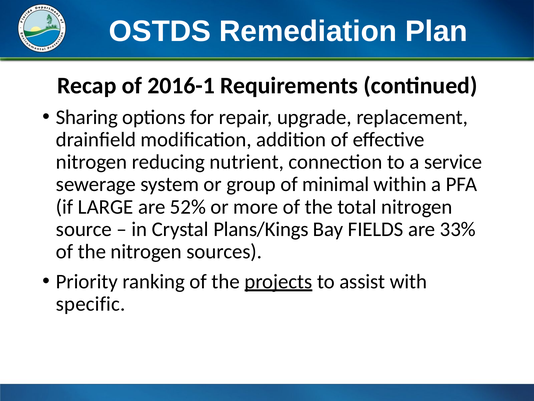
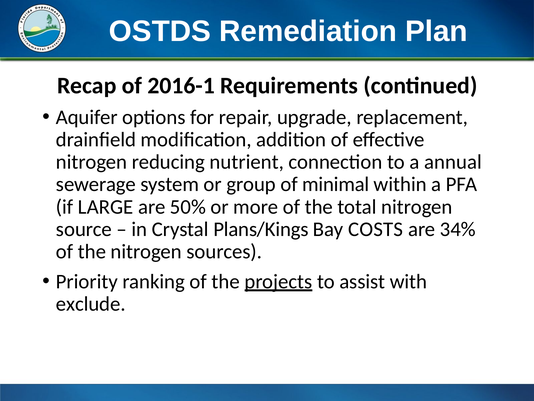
Sharing: Sharing -> Aquifer (87, 117)
service: service -> annual (453, 162)
52%: 52% -> 50% (188, 207)
FIELDS: FIELDS -> COSTS (376, 229)
33%: 33% -> 34% (458, 229)
specific: specific -> exclude (91, 304)
